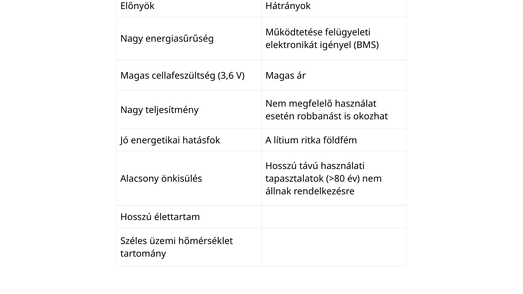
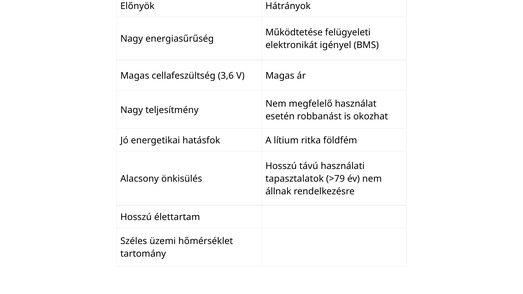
>80: >80 -> >79 (335, 179)
